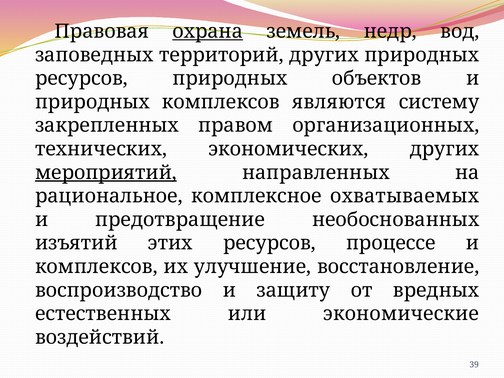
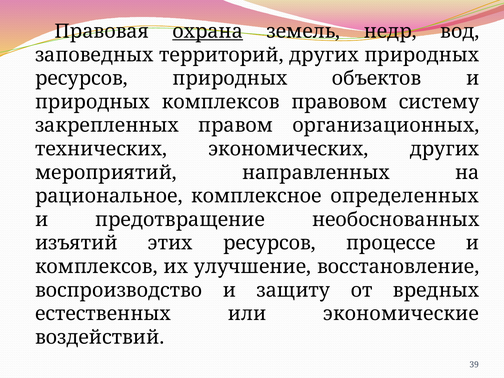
являются: являются -> правовом (339, 102)
мероприятий underline: present -> none (106, 173)
охватываемых: охватываемых -> определенных (405, 196)
